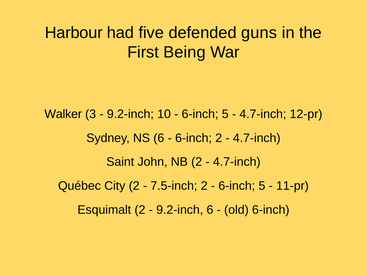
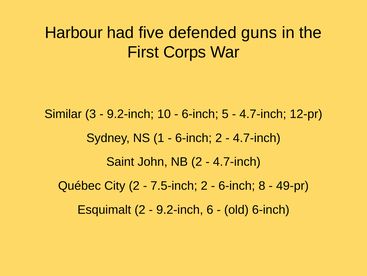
Being: Being -> Corps (185, 52)
Walker: Walker -> Similar (63, 114)
NS 6: 6 -> 1 (159, 138)
5: 5 -> 8 (262, 185)
11-pr: 11-pr -> 49-pr (292, 185)
